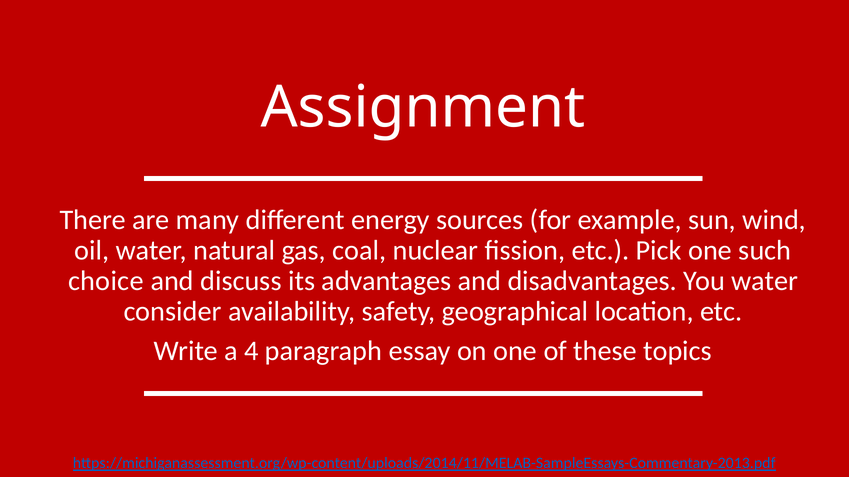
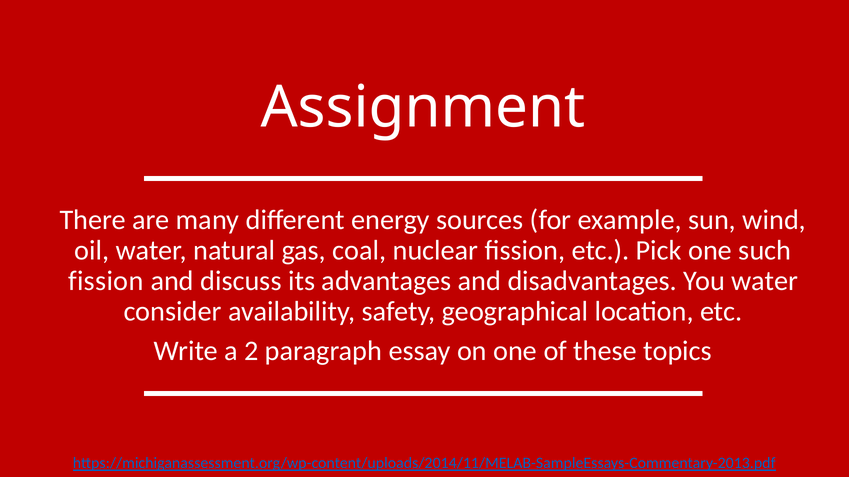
choice: choice -> fission (106, 281)
4: 4 -> 2 (251, 351)
